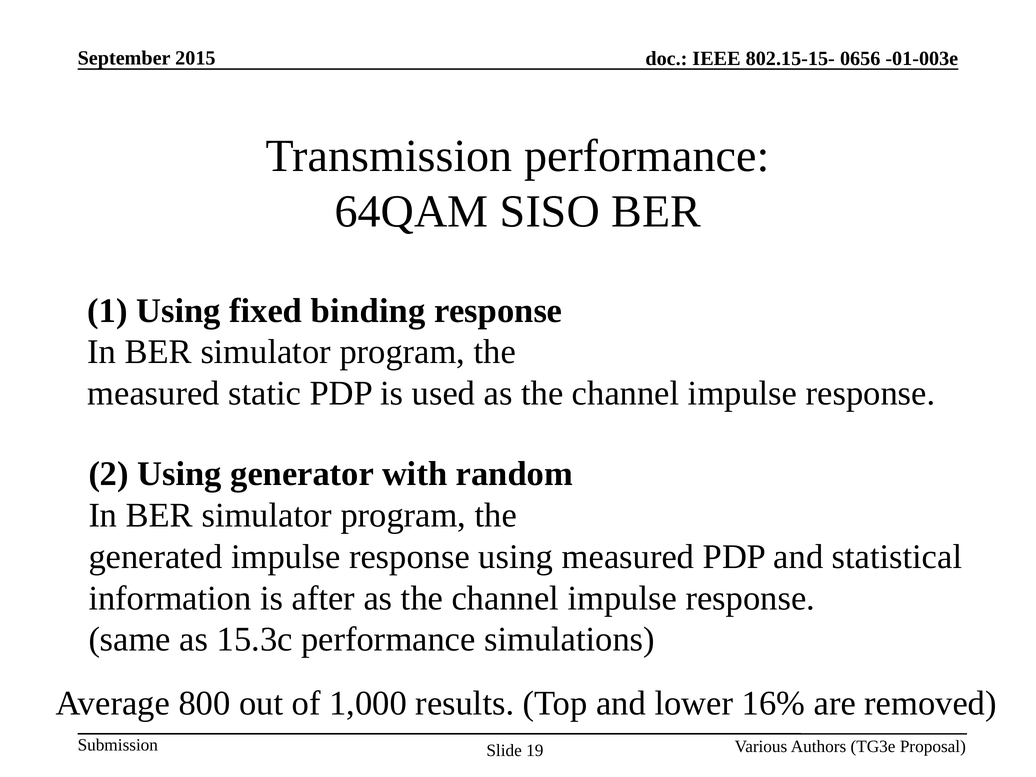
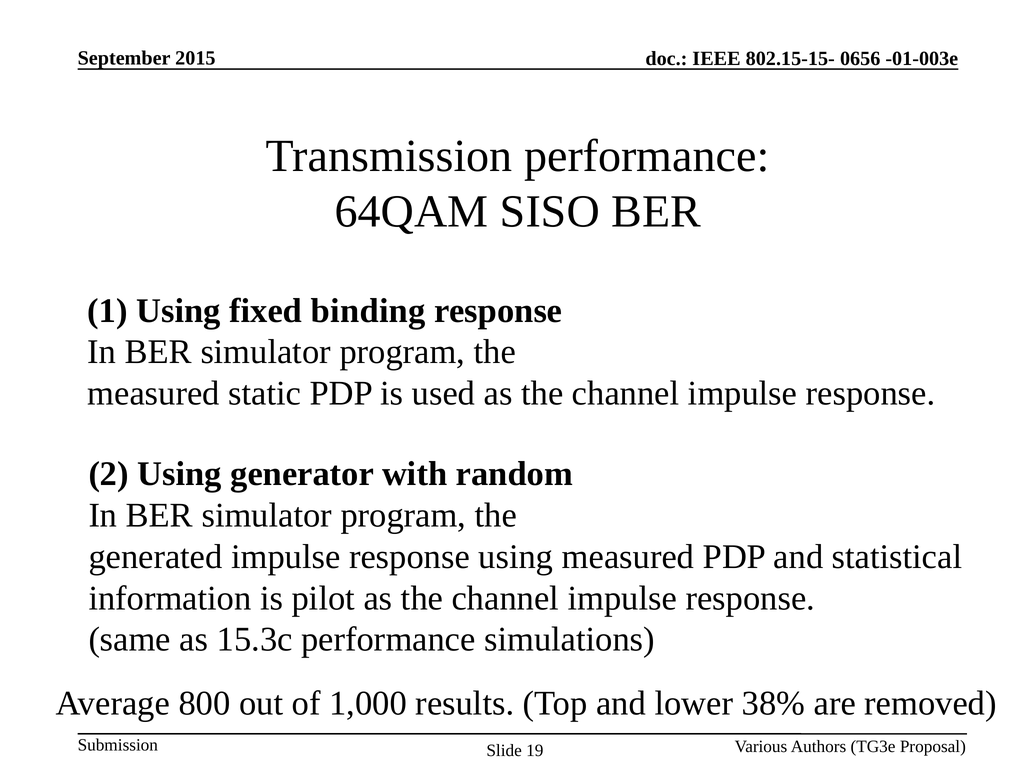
after: after -> pilot (323, 598)
16%: 16% -> 38% (773, 703)
